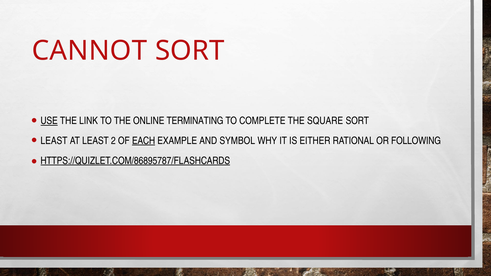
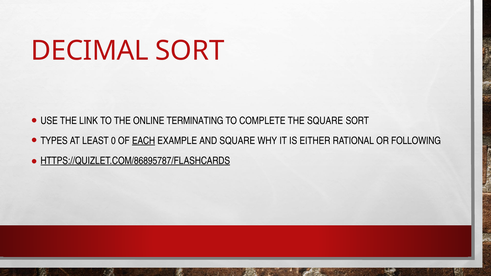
CANNOT: CANNOT -> DECIMAL (90, 51)
USE underline: present -> none (49, 121)
LEAST: LEAST -> TYPES (54, 141)
2: 2 -> 0 (113, 141)
AND SYMBOL: SYMBOL -> SQUARE (237, 141)
